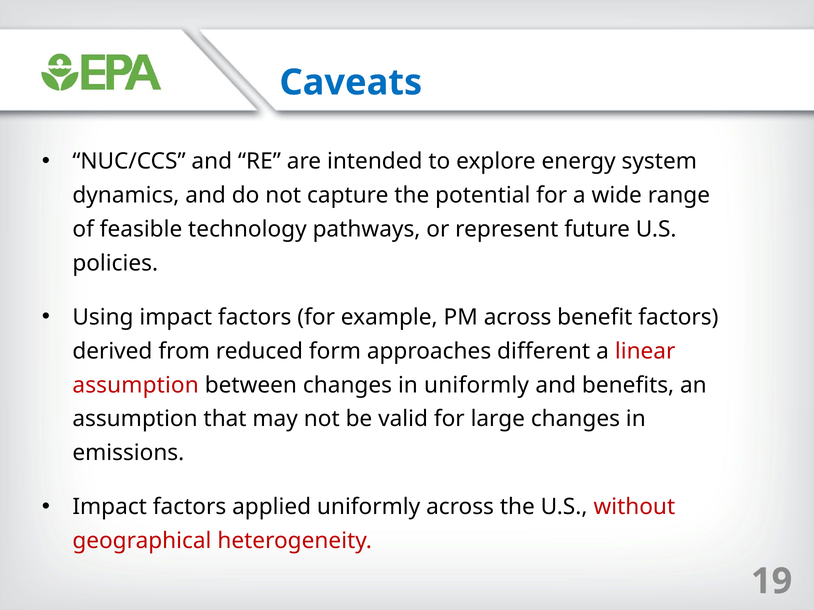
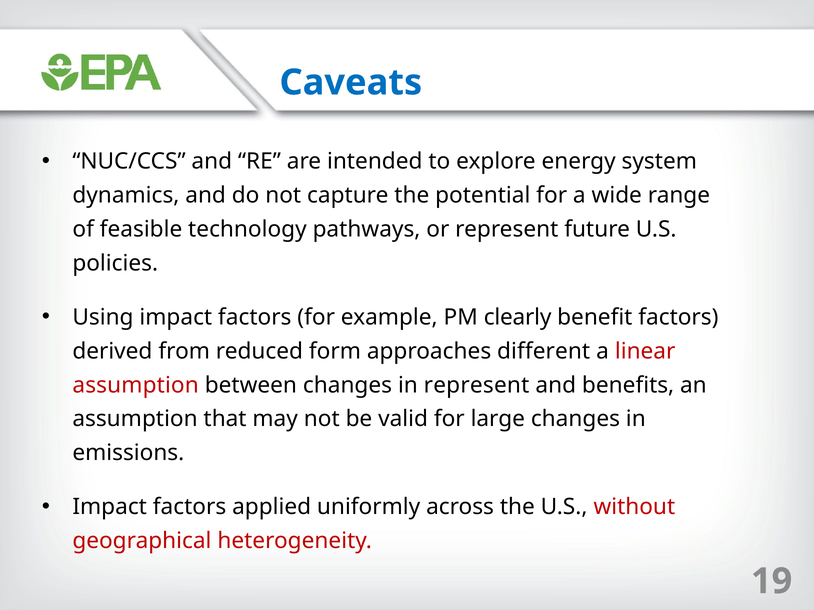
PM across: across -> clearly (518, 318)
in uniformly: uniformly -> represent (477, 385)
